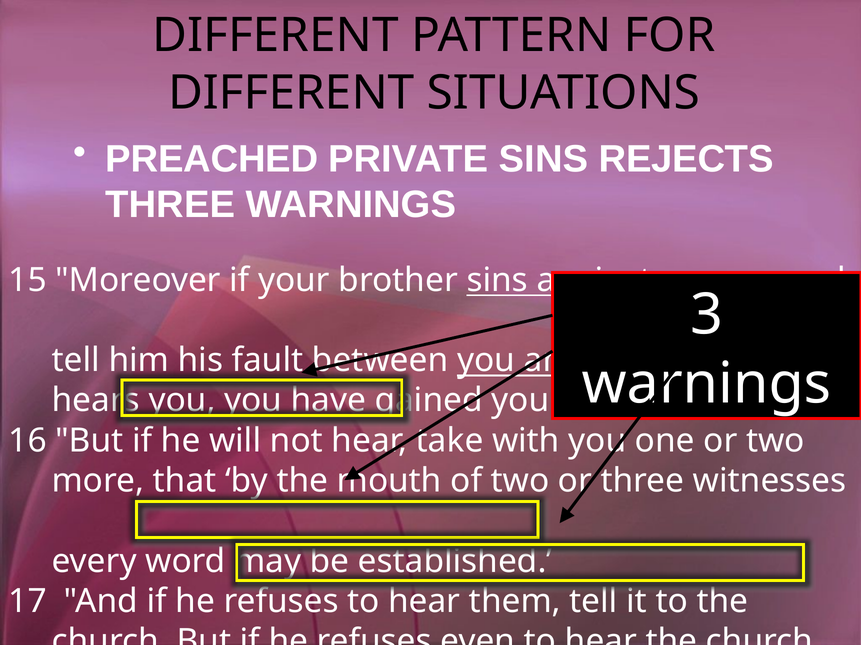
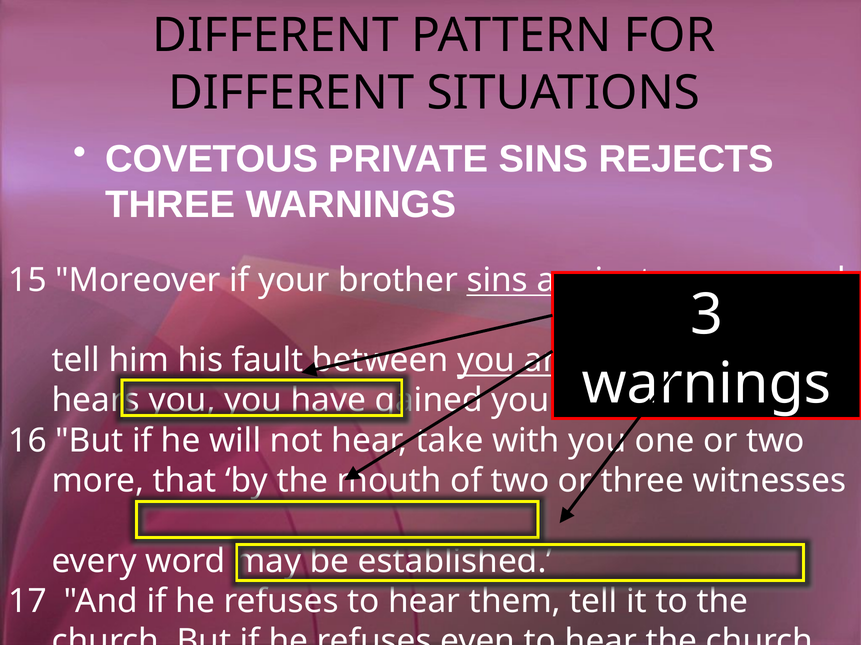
PREACHED: PREACHED -> COVETOUS (212, 159)
